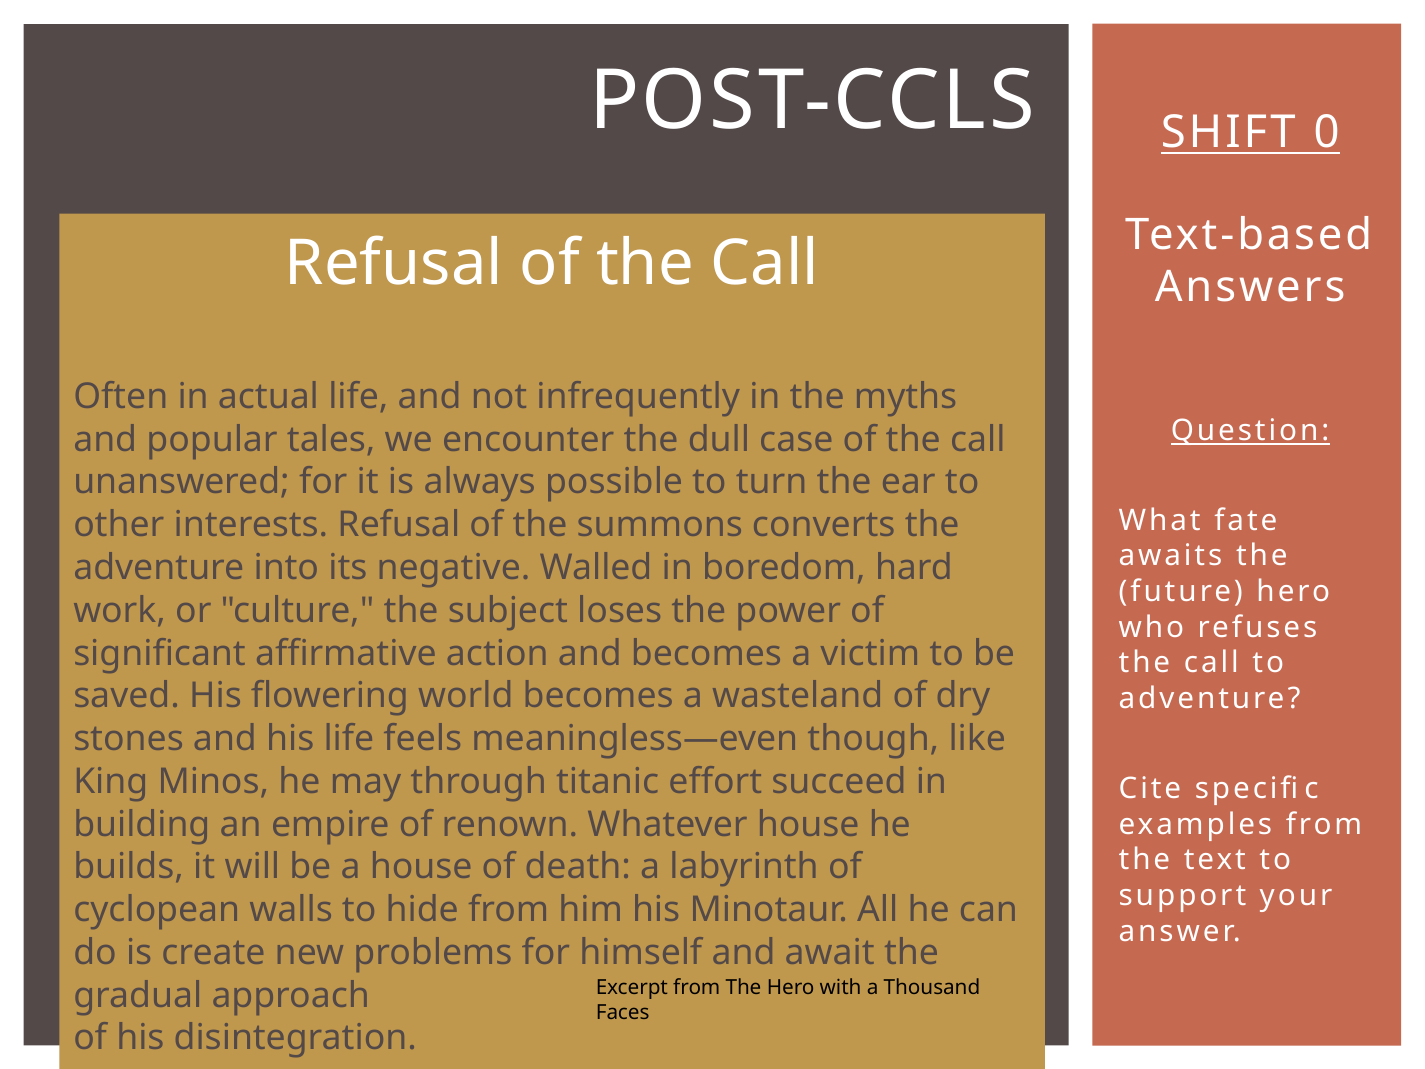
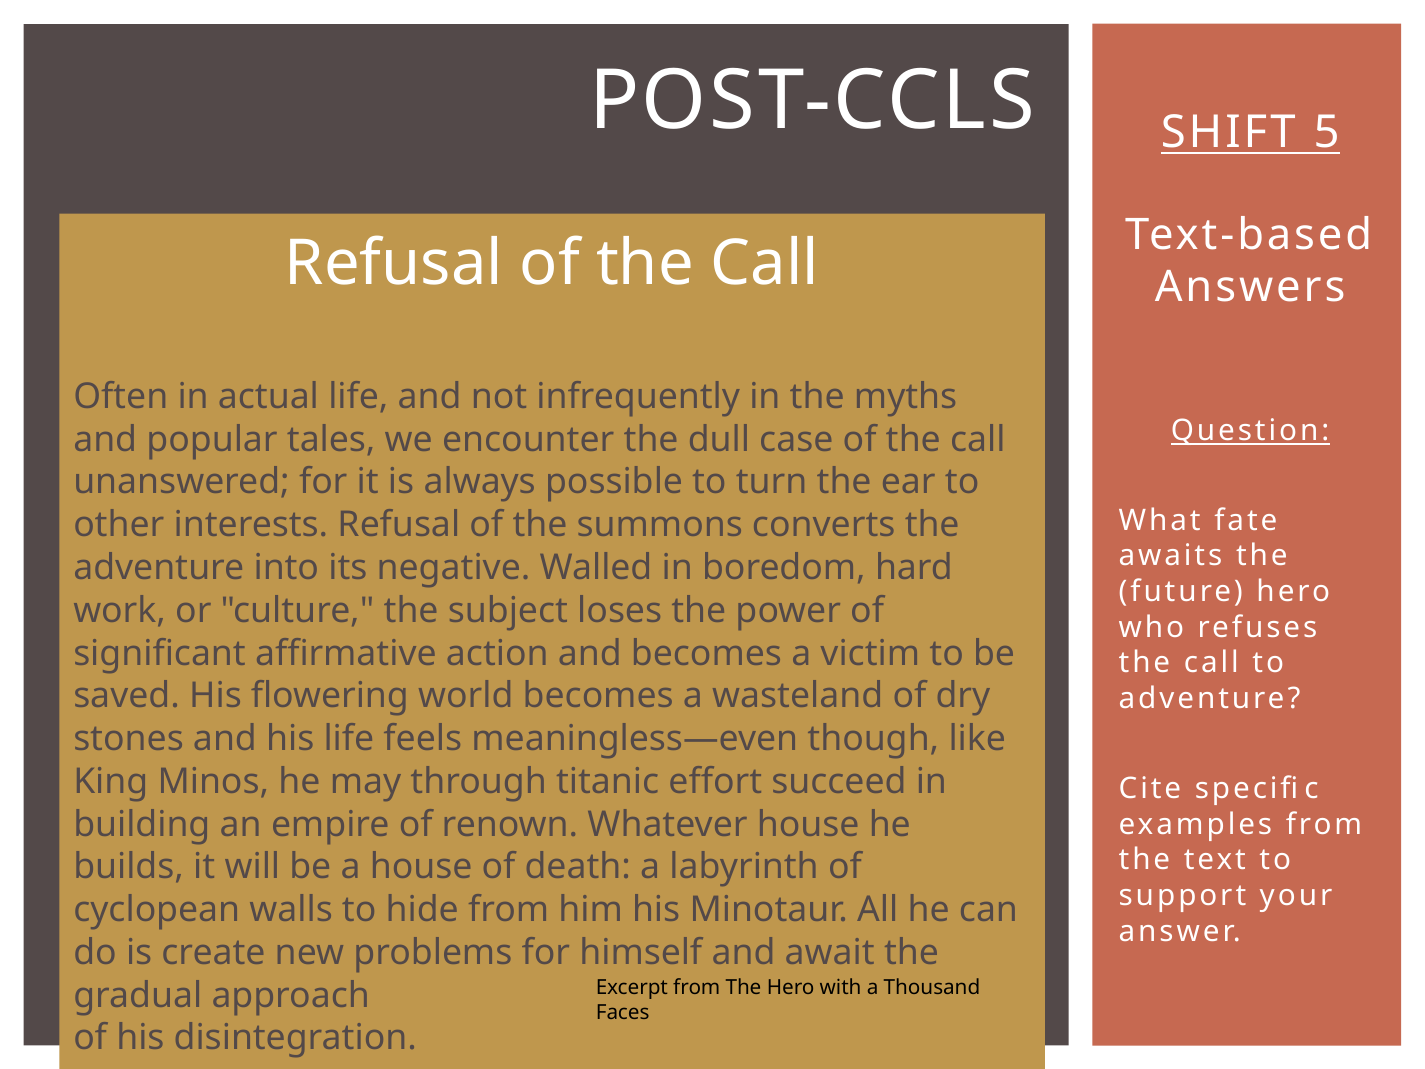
0: 0 -> 5 (1327, 133)
